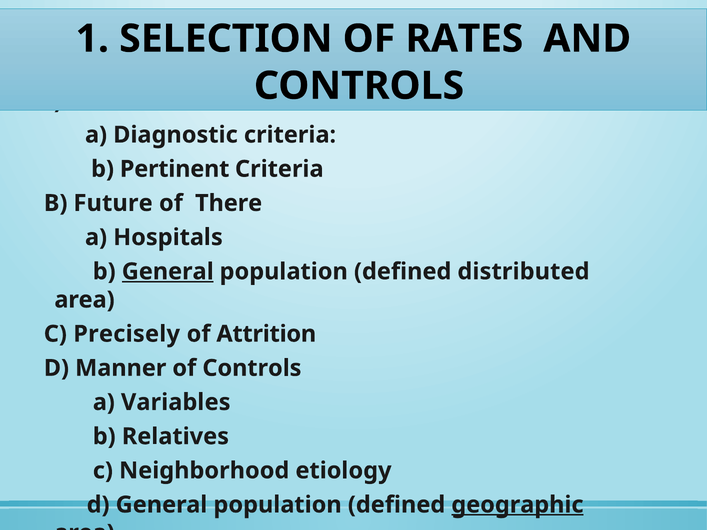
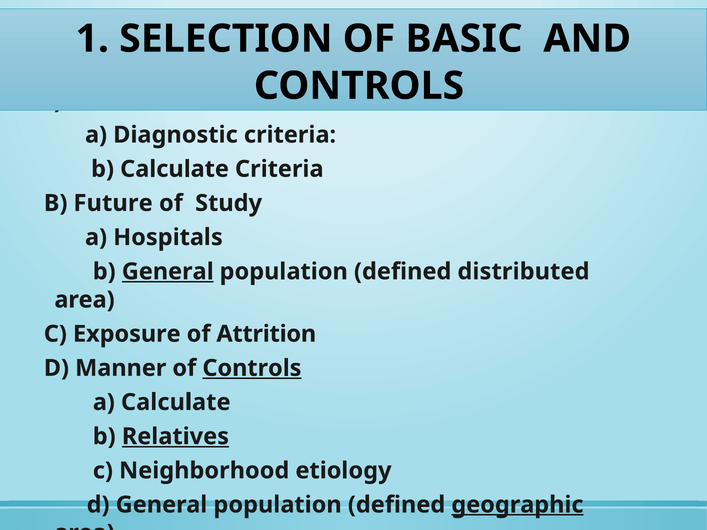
RATES: RATES -> BASIC (464, 39)
b Pertinent: Pertinent -> Calculate (175, 169)
There: There -> Study (229, 203)
Precisely: Precisely -> Exposure (127, 334)
Controls underline: none -> present (252, 368)
a Variables: Variables -> Calculate (176, 402)
Relatives underline: none -> present (175, 437)
